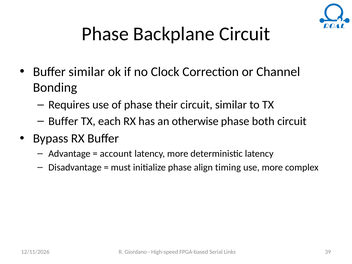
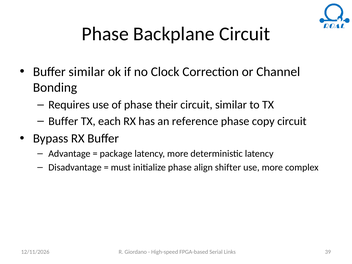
otherwise: otherwise -> reference (195, 121)
both: both -> copy (263, 121)
account: account -> package (116, 154)
timing: timing -> shifter (228, 167)
